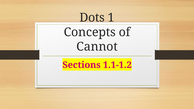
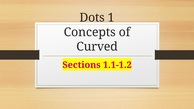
Cannot: Cannot -> Curved (97, 47)
